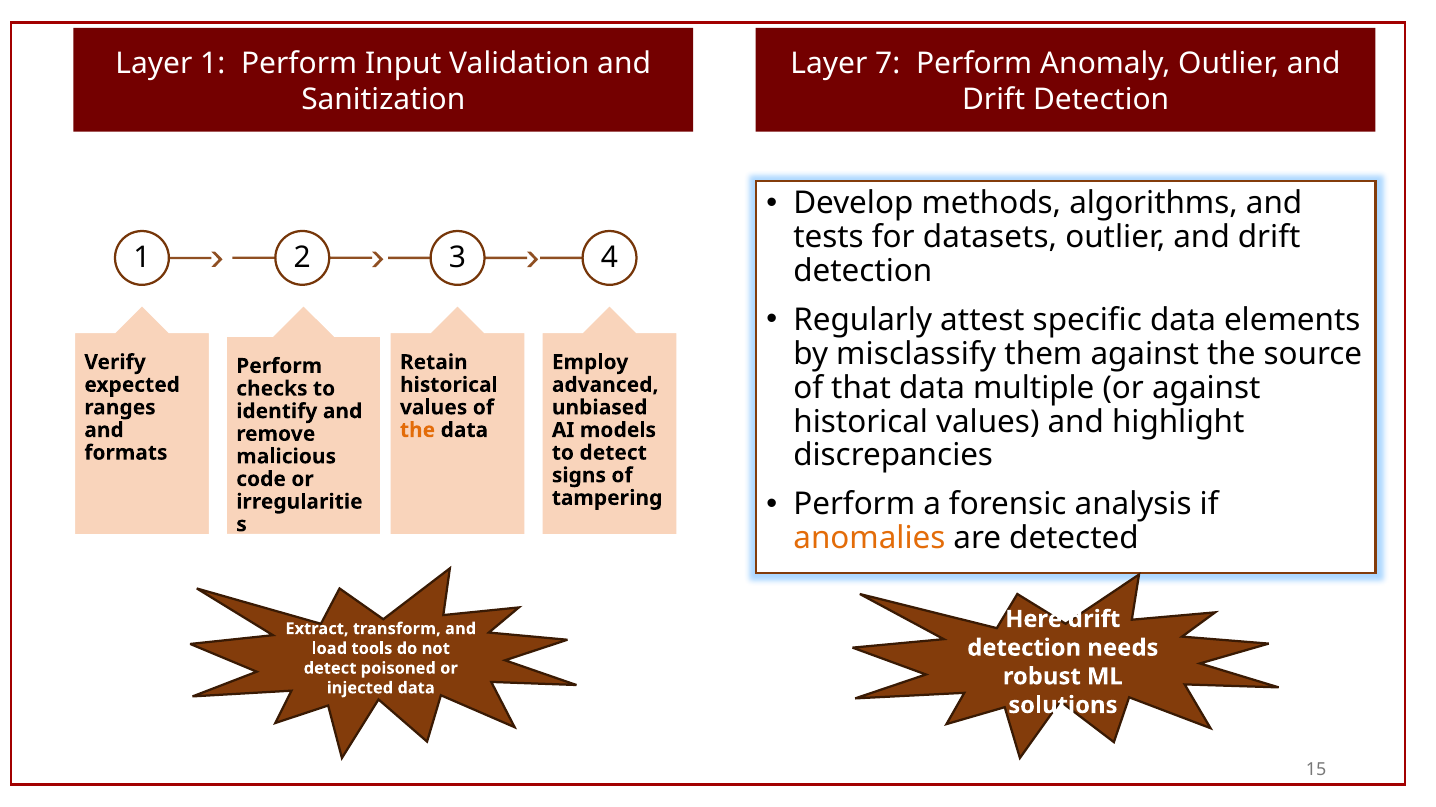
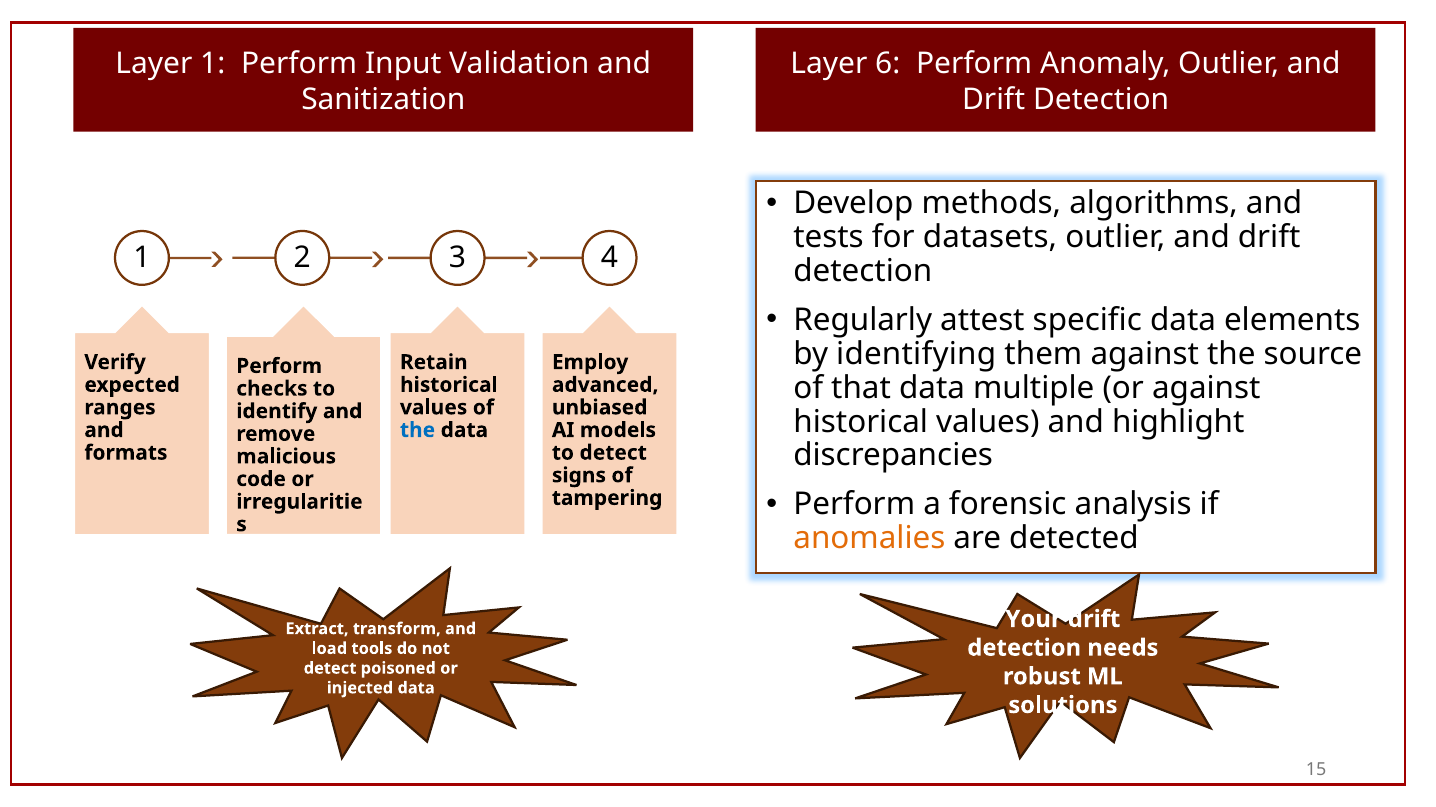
7: 7 -> 6 (888, 64)
misclassify: misclassify -> identifying (916, 354)
the colour: orange -> blue (418, 430)
Here: Here -> Your (1034, 620)
